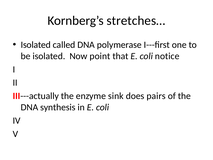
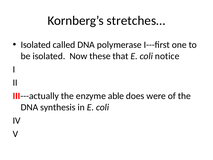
point: point -> these (100, 56)
sink: sink -> able (116, 96)
pairs: pairs -> were (156, 96)
